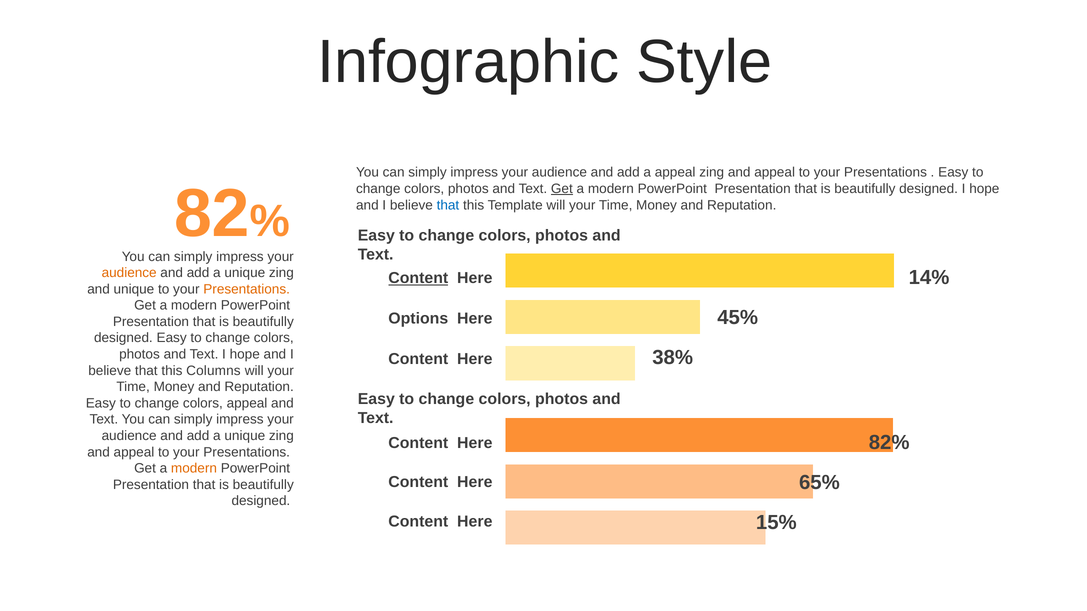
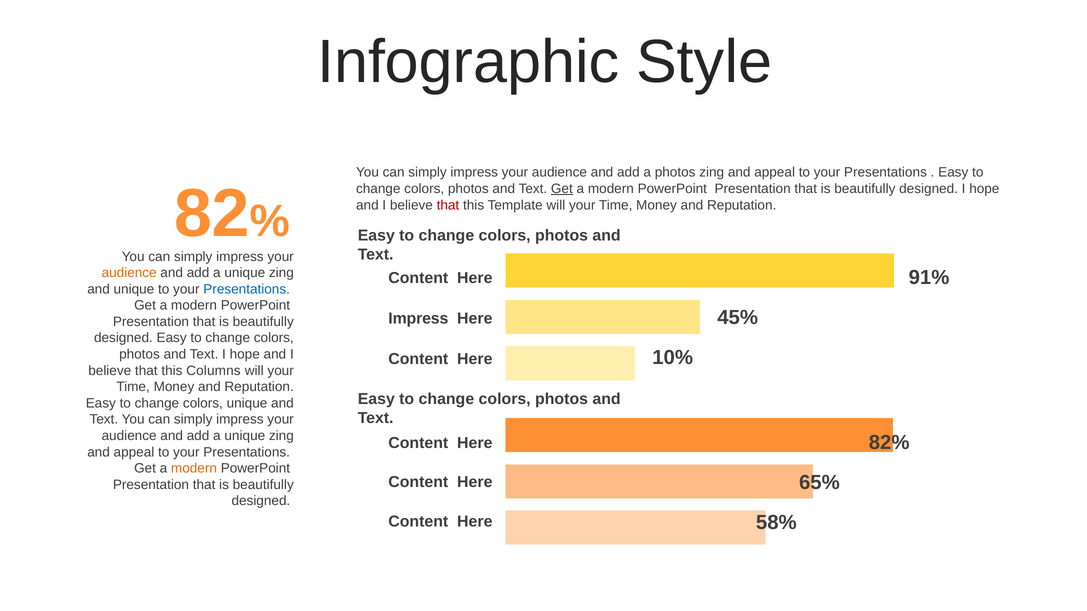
a appeal: appeal -> photos (675, 173)
that colour: blue -> red (448, 205)
14%: 14% -> 91% (929, 278)
Content underline: present -> none (418, 278)
Presentations colour: orange -> blue (247, 289)
Options: Options -> Impress (418, 319)
38%: 38% -> 10% (673, 358)
colors appeal: appeal -> unique (247, 403)
15%: 15% -> 58% (776, 523)
